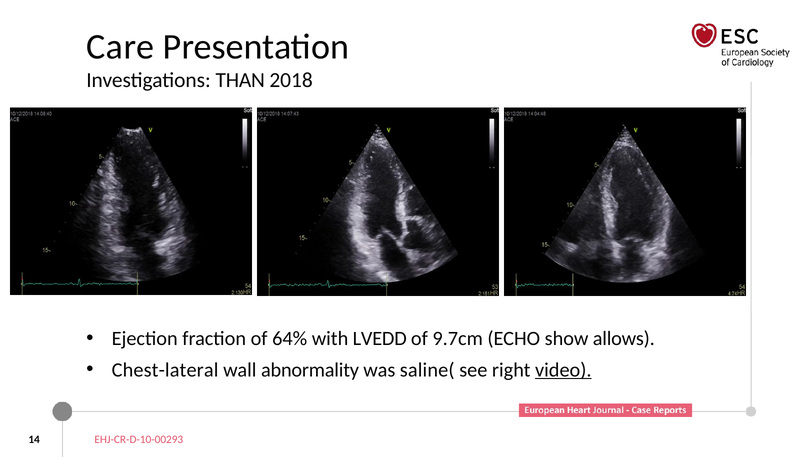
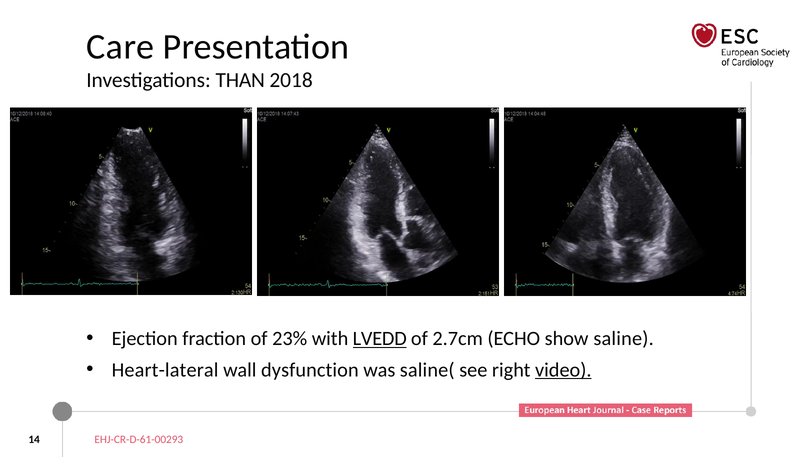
64%: 64% -> 23% (290, 338)
LVEDD underline: none -> present (380, 338)
9.7cm: 9.7cm -> 2.7cm (458, 338)
allows: allows -> saline (624, 338)
Chest-lateral: Chest-lateral -> Heart-lateral (165, 370)
abnormality: abnormality -> dysfunction (310, 370)
EHJ-CR-D-10-00293: EHJ-CR-D-10-00293 -> EHJ-CR-D-61-00293 (139, 439)
